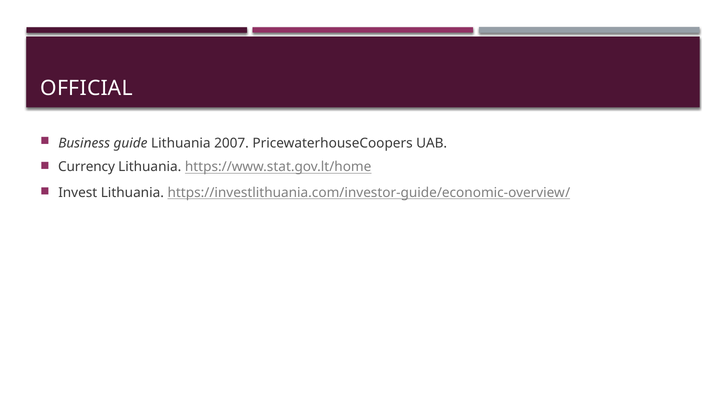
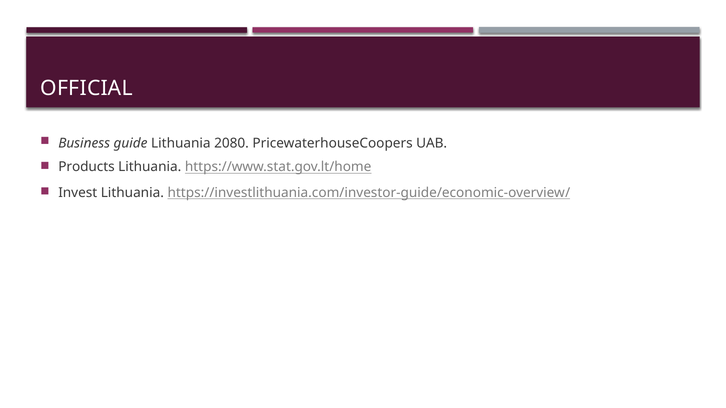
2007: 2007 -> 2080 (232, 144)
Currency: Currency -> Products (86, 167)
